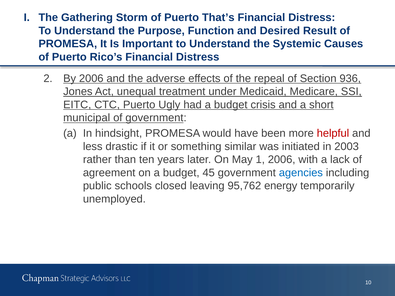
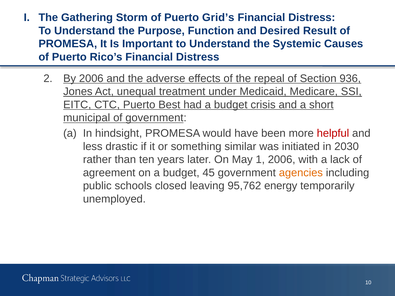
That’s: That’s -> Grid’s (218, 18)
Ugly: Ugly -> Best (169, 105)
2003: 2003 -> 2030 (347, 147)
agencies colour: blue -> orange (301, 173)
